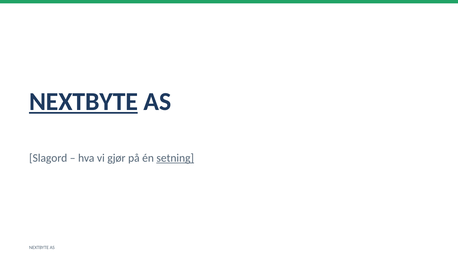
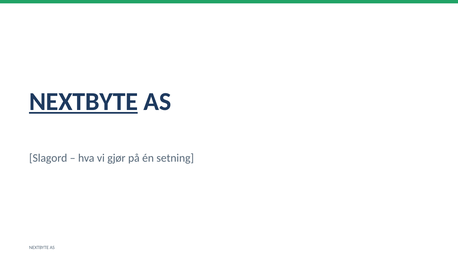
setning underline: present -> none (175, 158)
